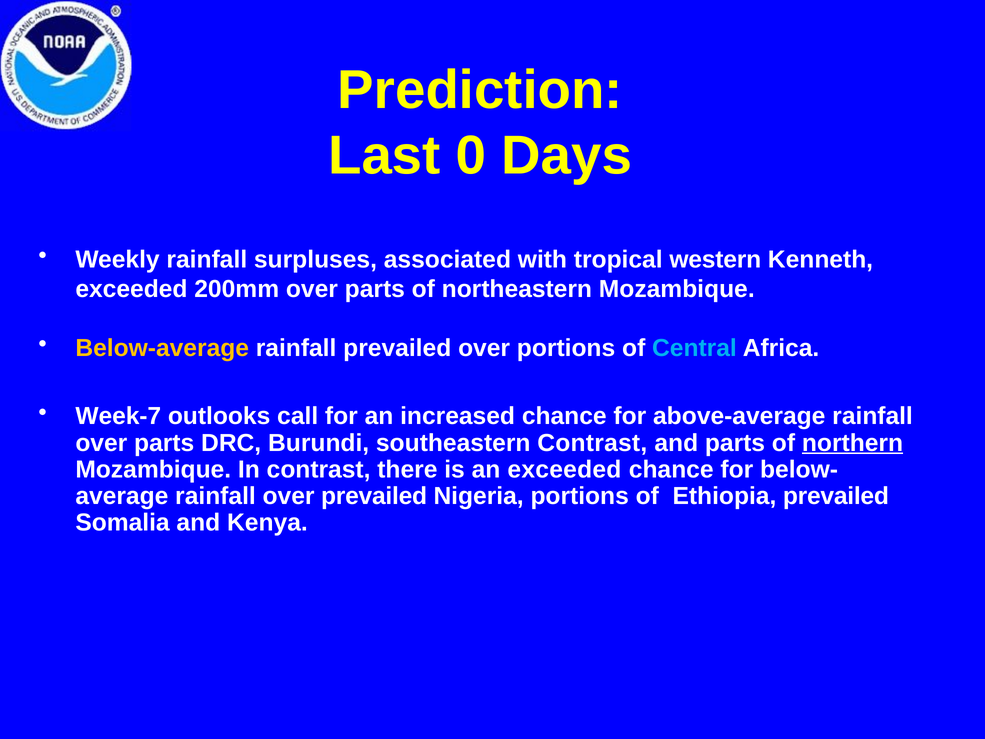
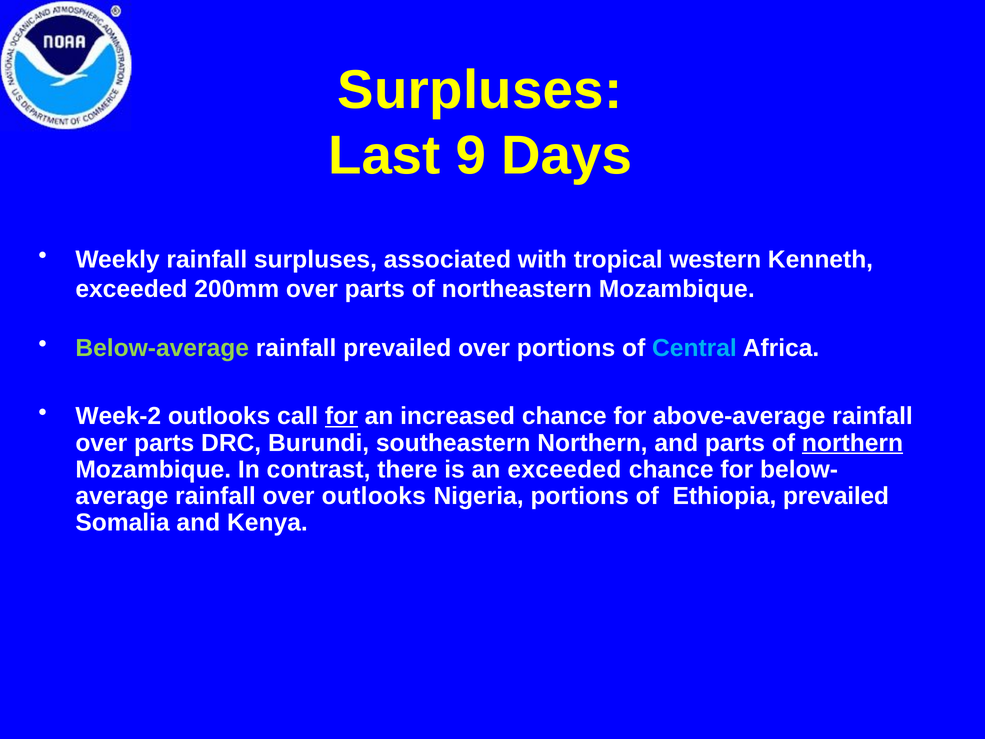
Prediction: Prediction -> Surpluses (480, 90)
0: 0 -> 9 (471, 156)
Below-average colour: yellow -> light green (162, 348)
Week-7: Week-7 -> Week-2 (118, 416)
for underline: none -> present (341, 416)
southeastern Contrast: Contrast -> Northern (592, 443)
over prevailed: prevailed -> outlooks (374, 496)
